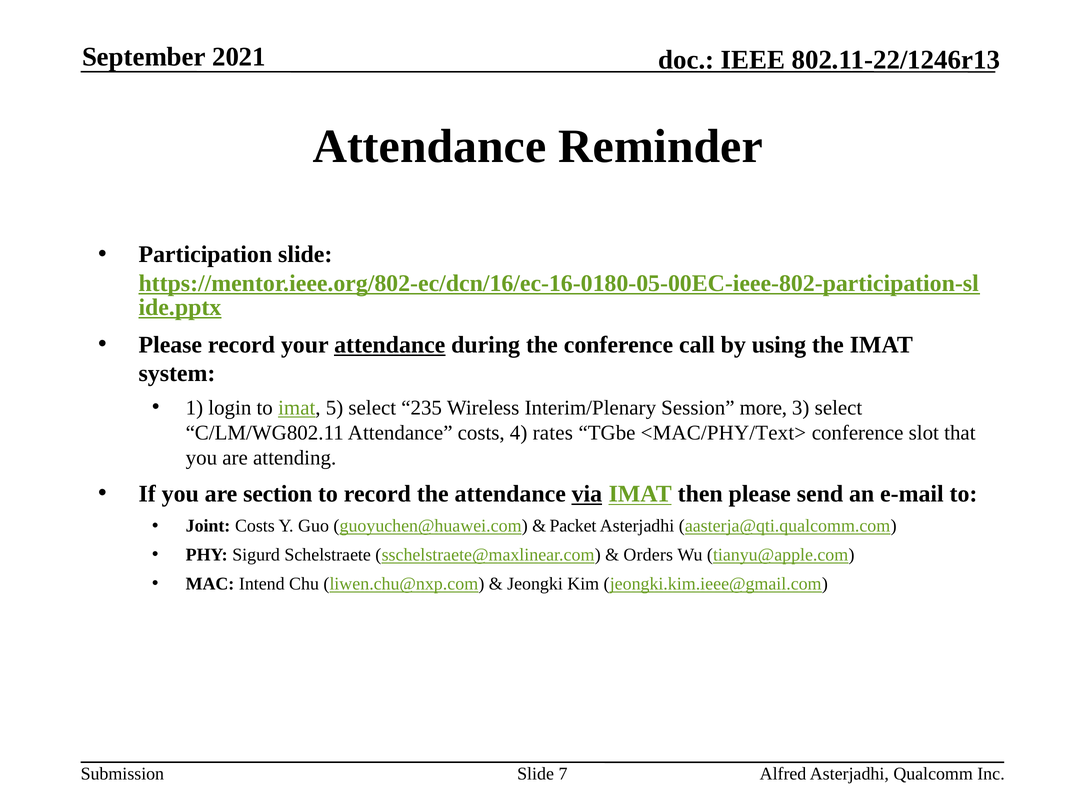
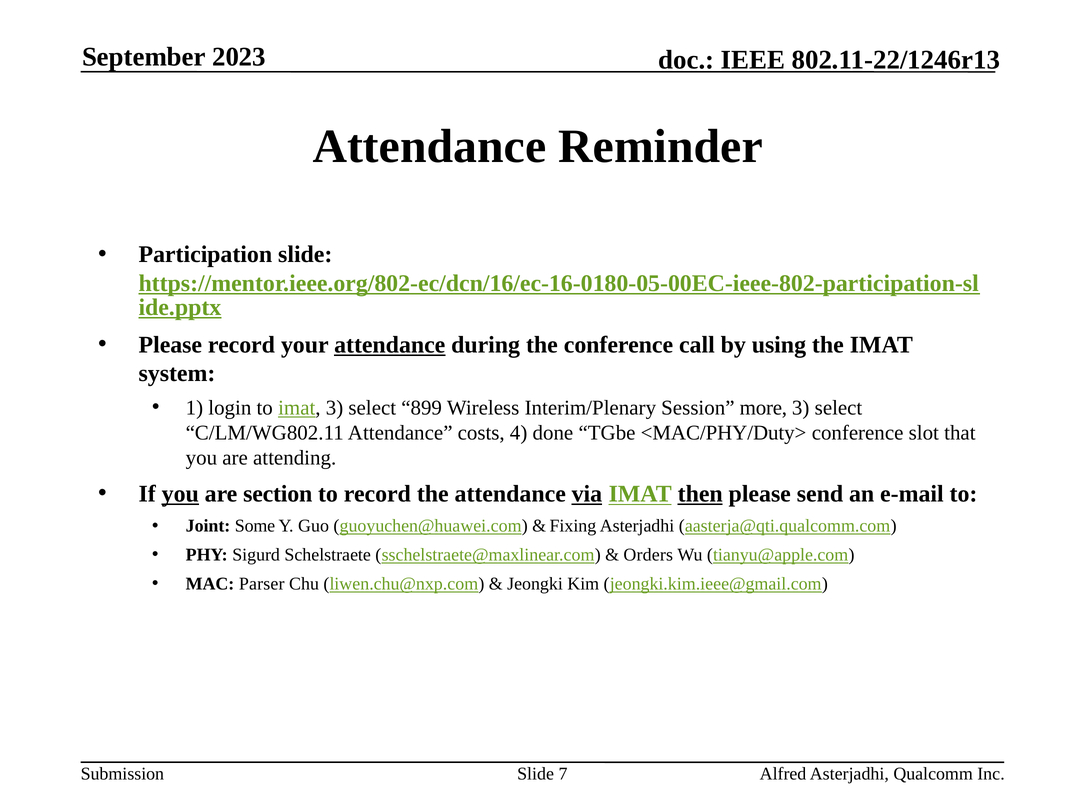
2021: 2021 -> 2023 (239, 57)
imat 5: 5 -> 3 (334, 408)
235: 235 -> 899 (422, 408)
rates: rates -> done (553, 433)
<MAC/PHY/Text>: <MAC/PHY/Text> -> <MAC/PHY/Duty> (724, 433)
you underline: none -> present (180, 494)
then underline: none -> present (700, 494)
Joint Costs: Costs -> Some (255, 526)
Packet: Packet -> Fixing (573, 526)
Intend: Intend -> Parser (262, 584)
